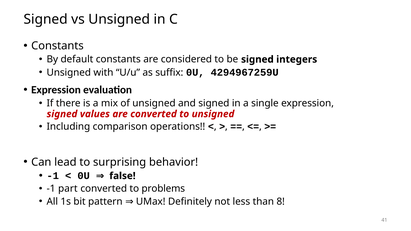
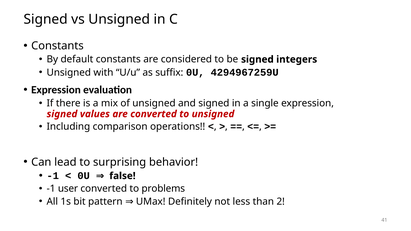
part: part -> user (68, 189)
8: 8 -> 2 (281, 202)
